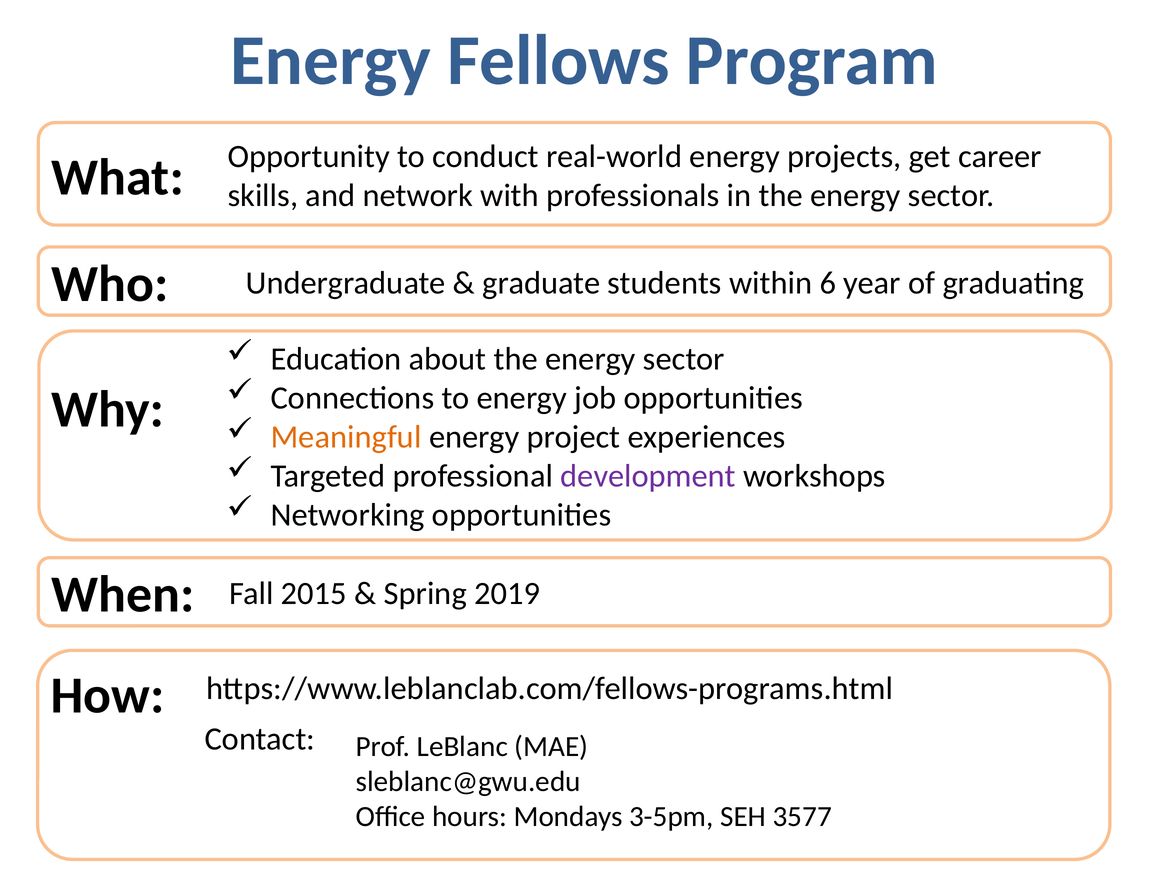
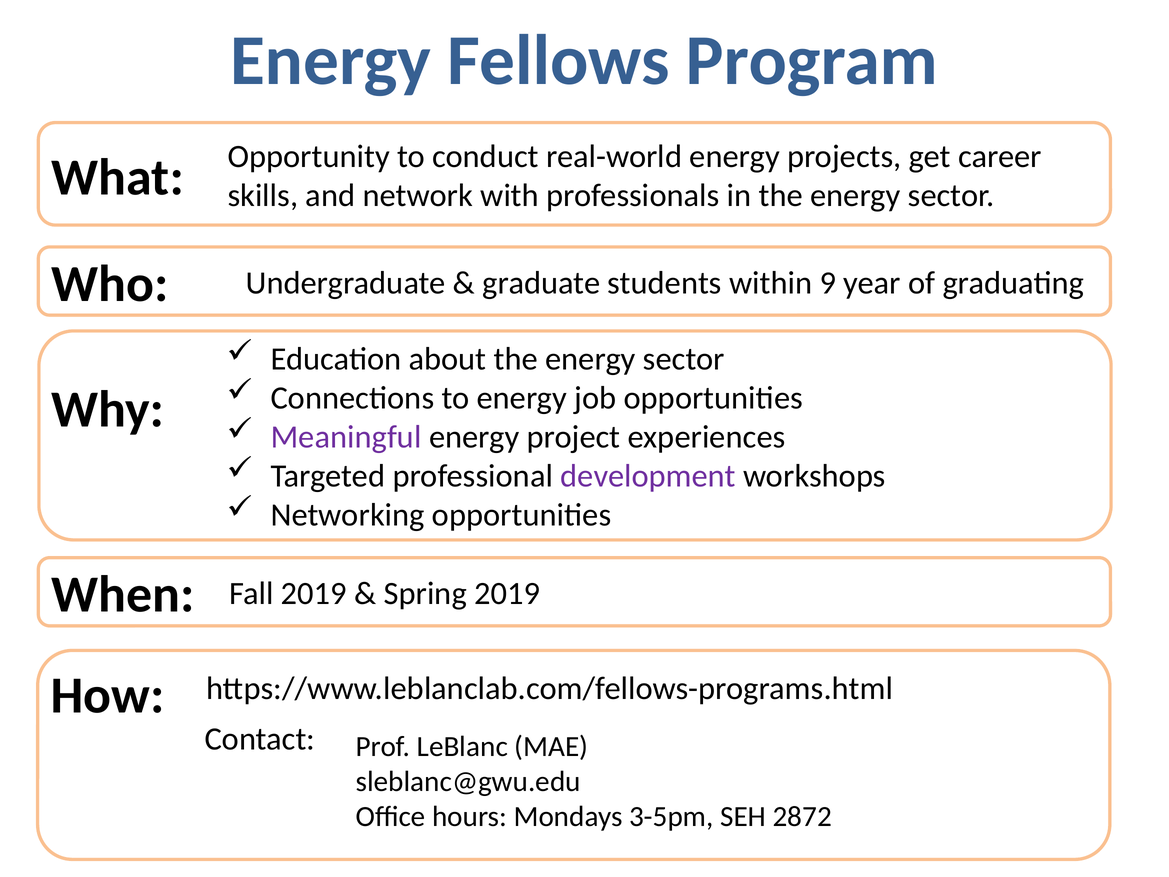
6: 6 -> 9 (828, 283)
Meaningful colour: orange -> purple (346, 437)
Fall 2015: 2015 -> 2019 (314, 593)
3577: 3577 -> 2872 (802, 816)
